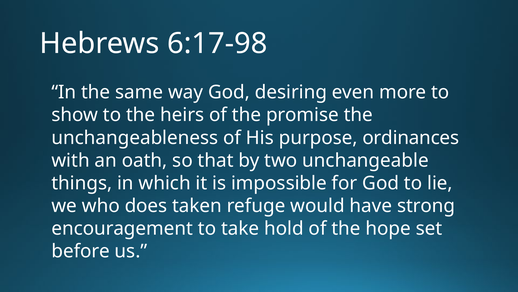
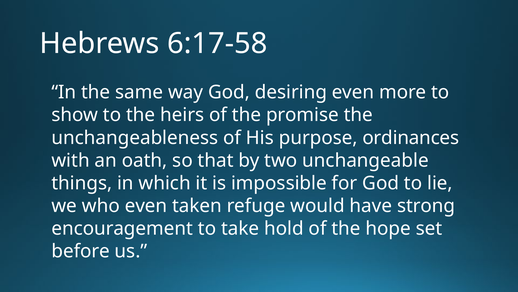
6:17-98: 6:17-98 -> 6:17-58 (217, 43)
who does: does -> even (146, 205)
